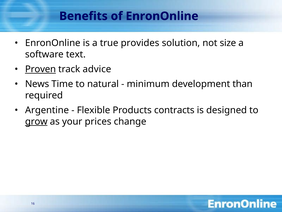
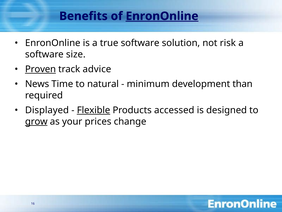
EnronOnline underline: none -> present (162, 16)
true provides: provides -> software (140, 43)
size: size -> risk (228, 43)
text: text -> size (76, 54)
Argentine: Argentine -> Displayed (47, 110)
Flexible underline: none -> present (94, 110)
contracts: contracts -> accessed (174, 110)
